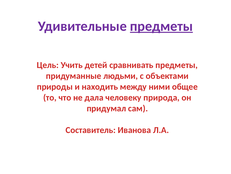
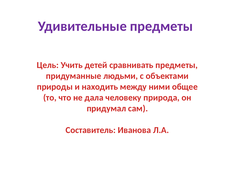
предметы underline: present -> none (161, 26)
